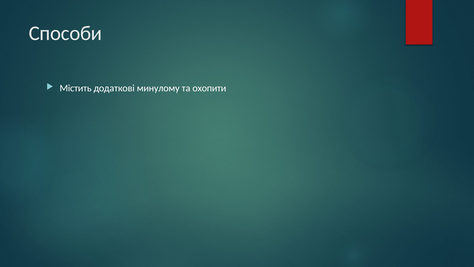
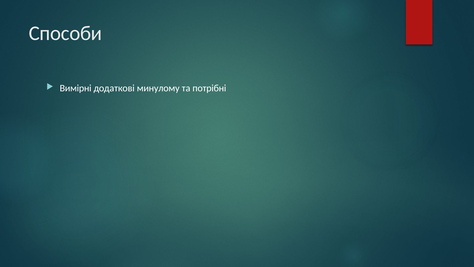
Містить: Містить -> Вимірні (76, 88)
охопити: охопити -> потрібні (209, 88)
